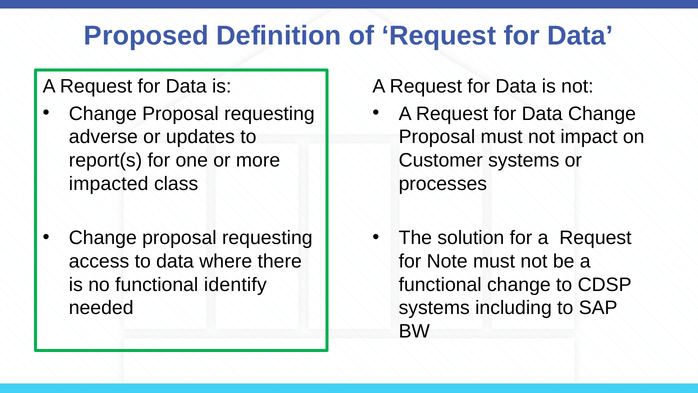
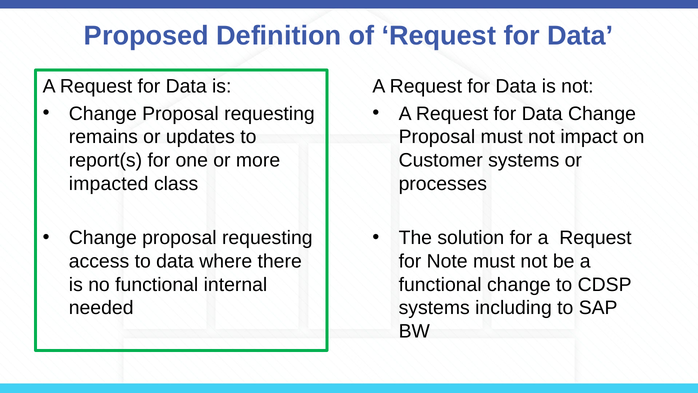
adverse: adverse -> remains (103, 137)
identify: identify -> internal (235, 284)
